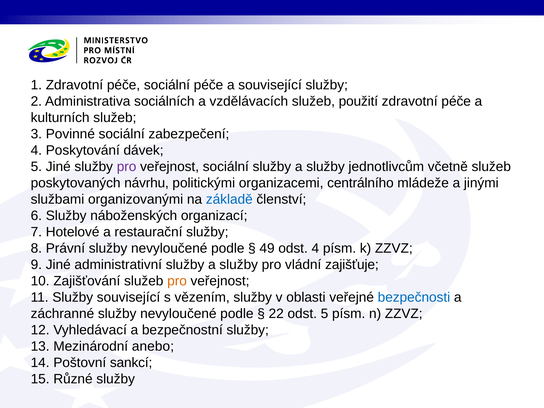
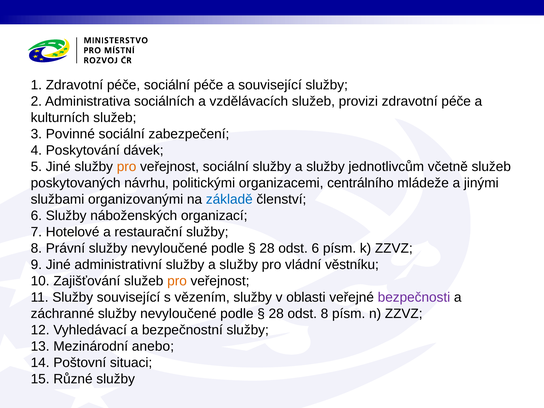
použití: použití -> provizi (358, 101)
pro colour: purple -> orange (127, 167)
49: 49 -> 28 (267, 248)
odst 4: 4 -> 6 (315, 248)
zajišťuje: zajišťuje -> věstníku (352, 265)
bezpečnosti colour: blue -> purple (414, 297)
22: 22 -> 28 (276, 314)
odst 5: 5 -> 8 (325, 314)
sankcí: sankcí -> situaci (131, 363)
